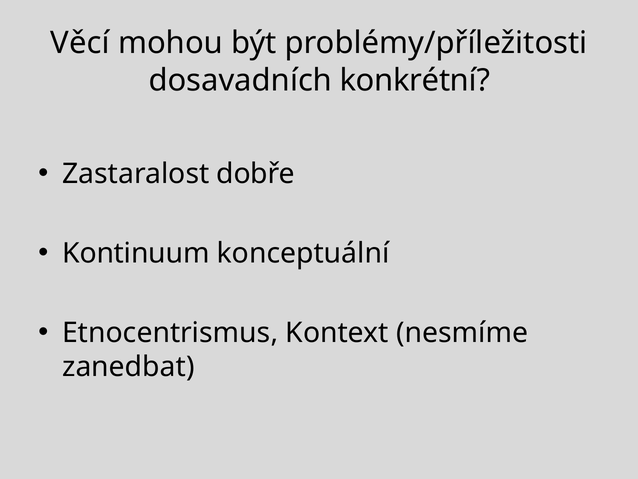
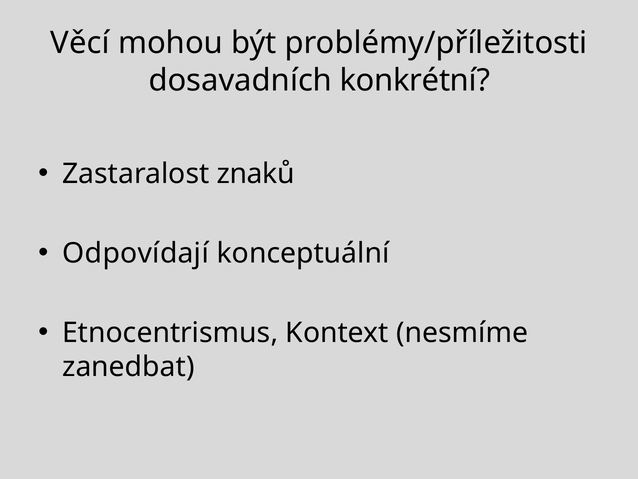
dobře: dobře -> znaků (256, 174)
Kontinuum: Kontinuum -> Odpovídají (136, 253)
